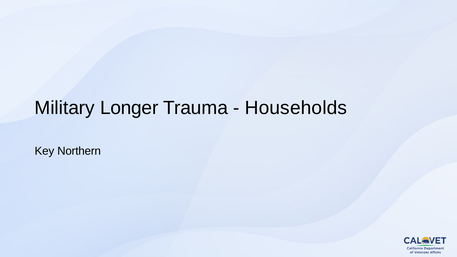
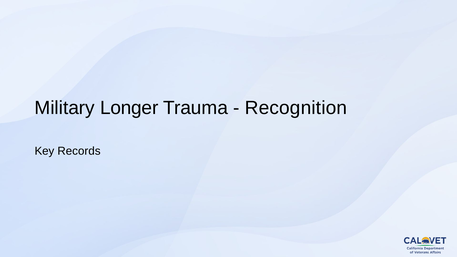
Households: Households -> Recognition (296, 108)
Northern: Northern -> Records (79, 151)
